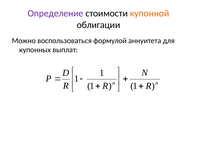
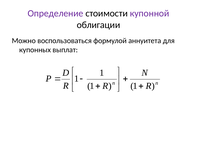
купонной colour: orange -> purple (150, 13)
